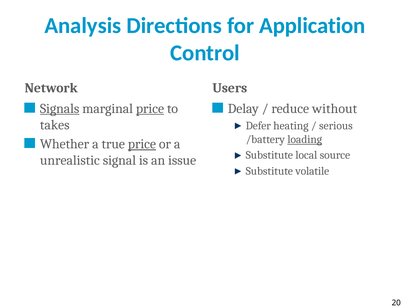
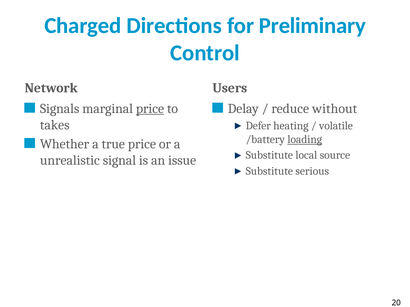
Analysis: Analysis -> Charged (83, 26)
Application: Application -> Preliminary (312, 26)
Signals underline: present -> none (60, 109)
serious: serious -> volatile (336, 126)
price underline: present -> none (142, 144)
volatile: volatile -> serious (312, 171)
